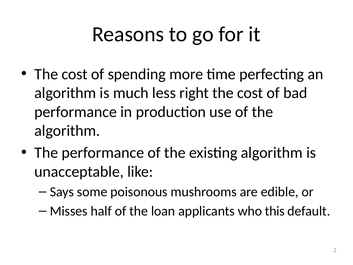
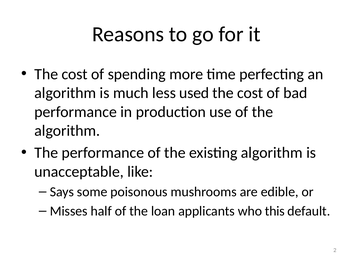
right: right -> used (194, 93)
